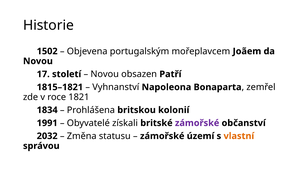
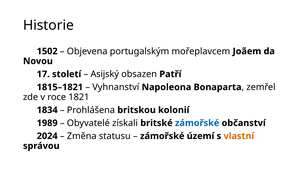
Novou: Novou -> Asijský (105, 74)
1991: 1991 -> 1989 (47, 123)
zámořské colour: purple -> blue (197, 123)
2032: 2032 -> 2024 (47, 136)
